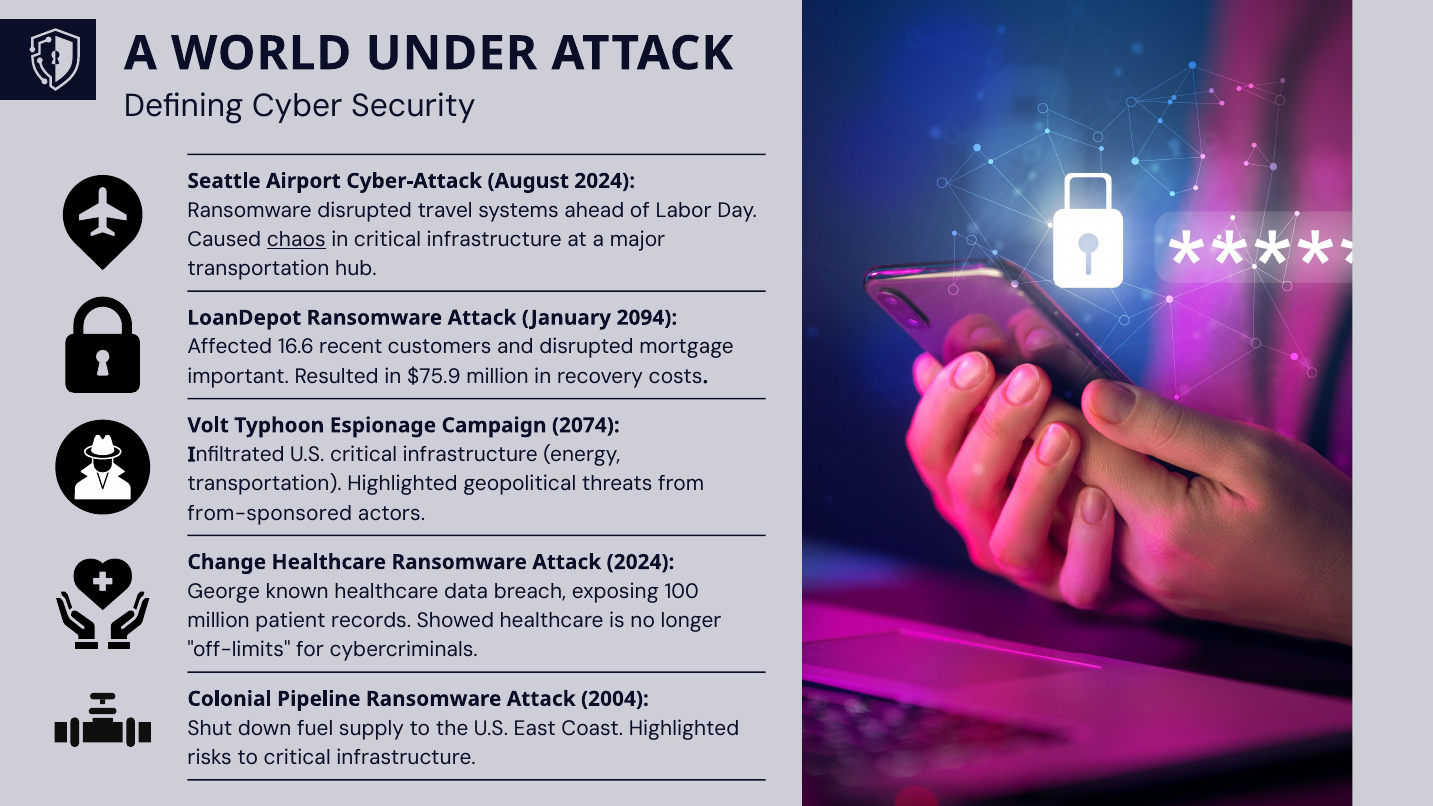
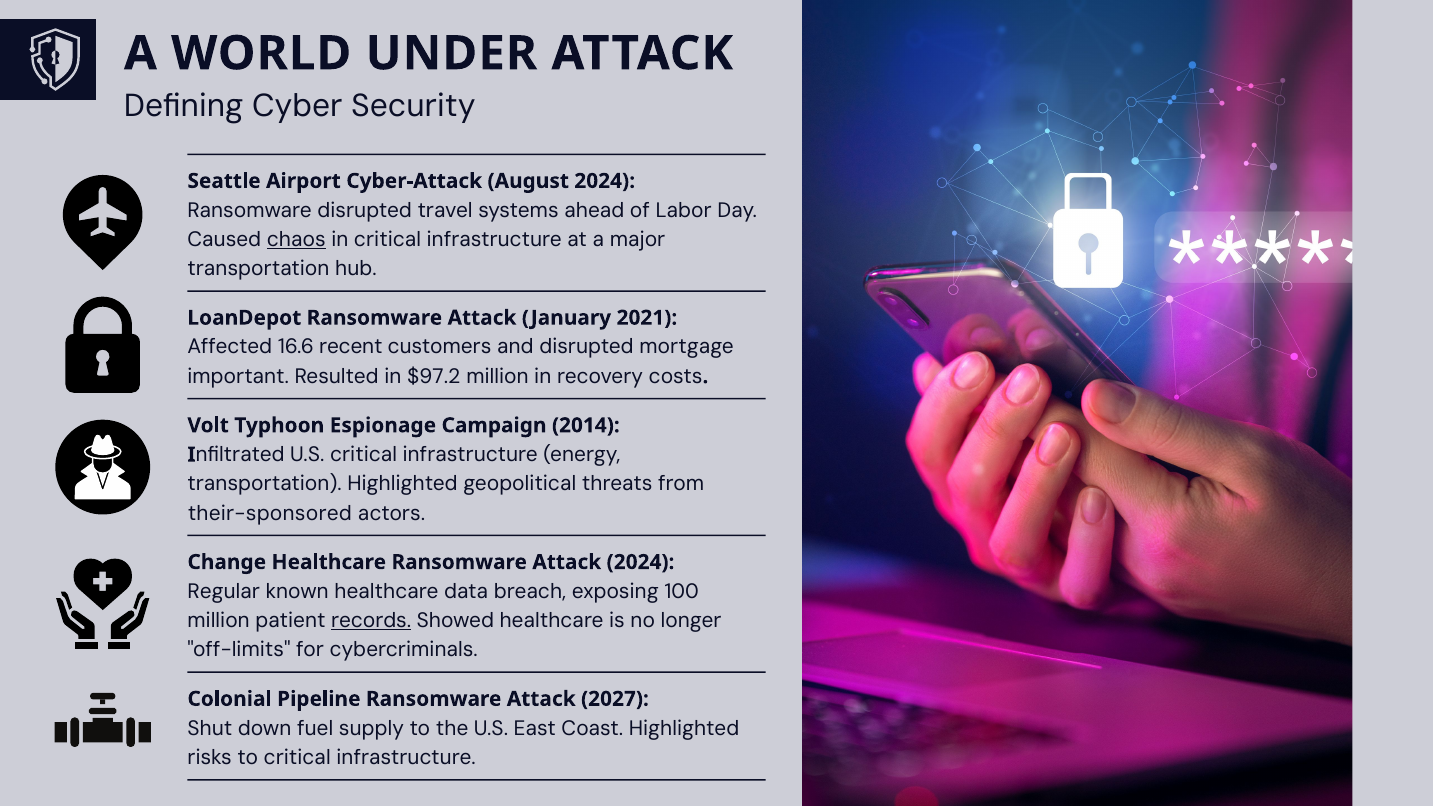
2094: 2094 -> 2021 (647, 318)
$75.9: $75.9 -> $97.2 (434, 376)
2074: 2074 -> 2014 (586, 425)
from-sponsored: from-sponsored -> their-sponsored (270, 513)
George: George -> Regular (224, 591)
records underline: none -> present (371, 621)
2004: 2004 -> 2027 (615, 699)
